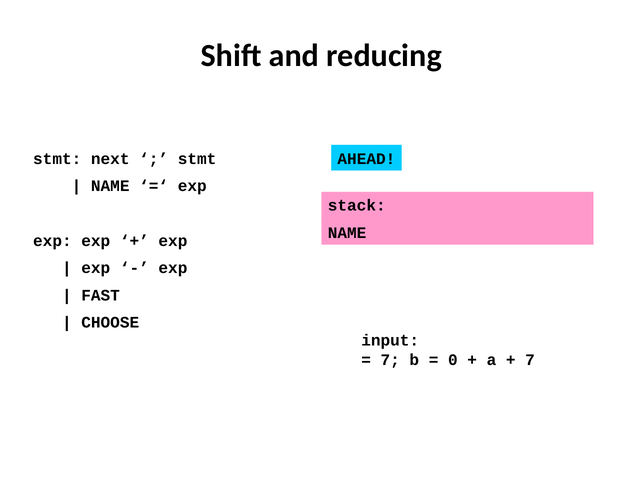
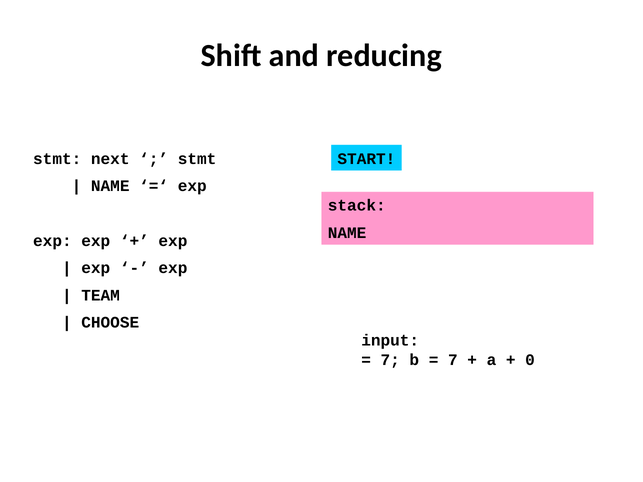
AHEAD: AHEAD -> START (366, 159)
FAST: FAST -> TEAM (101, 296)
0: 0 -> 7 (453, 360)
7: 7 -> 0 (530, 360)
